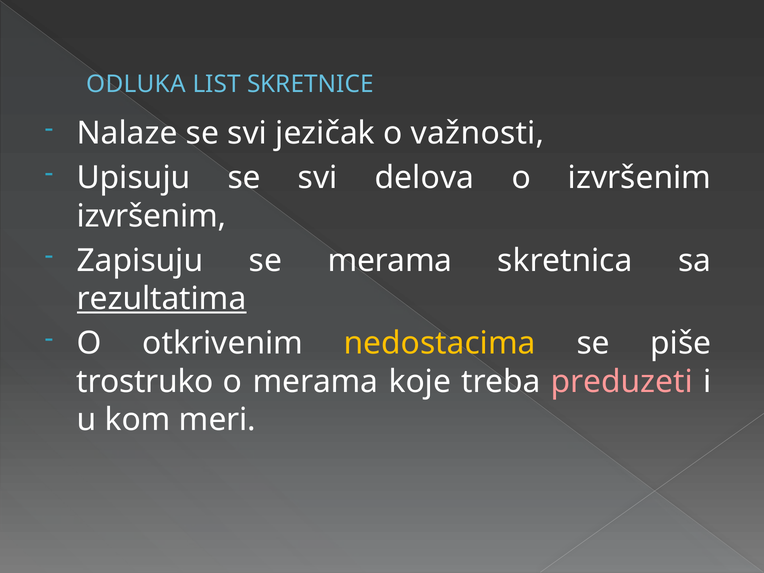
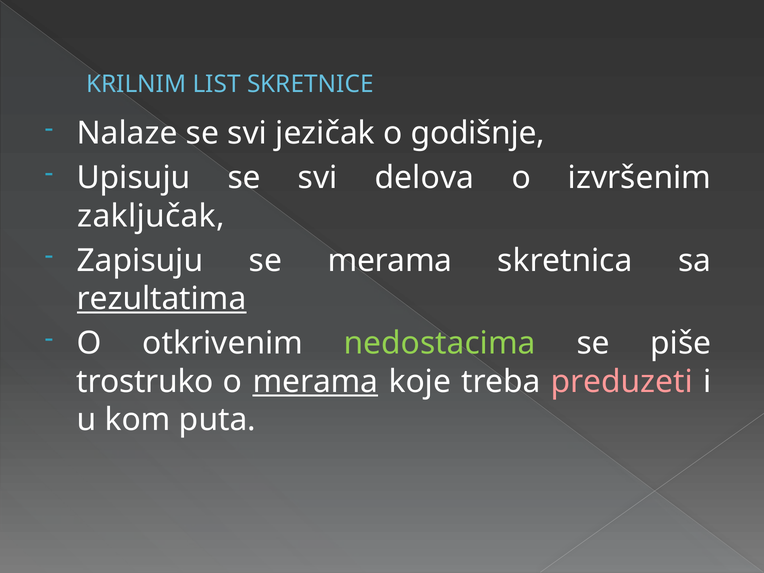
ODLUKA: ODLUKA -> KRILNIM (136, 84)
važnosti: važnosti -> godišnje (478, 133)
izvršenim: izvršenim -> zaključak (151, 216)
nedostacima colour: yellow -> light green (440, 343)
merama underline: none -> present (315, 382)
meri: meri -> puta (217, 420)
